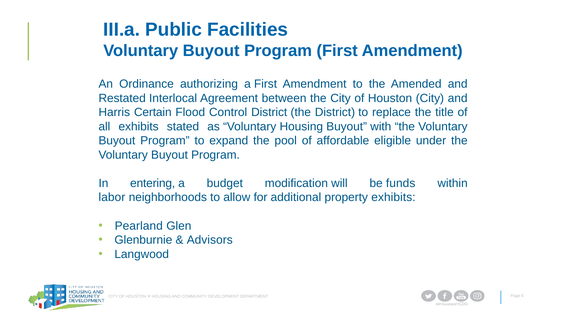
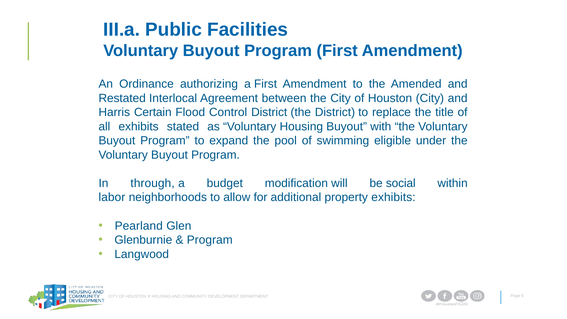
affordable: affordable -> swimming (343, 141)
entering: entering -> through (153, 183)
funds: funds -> social (401, 183)
Advisors: Advisors -> Program (210, 240)
